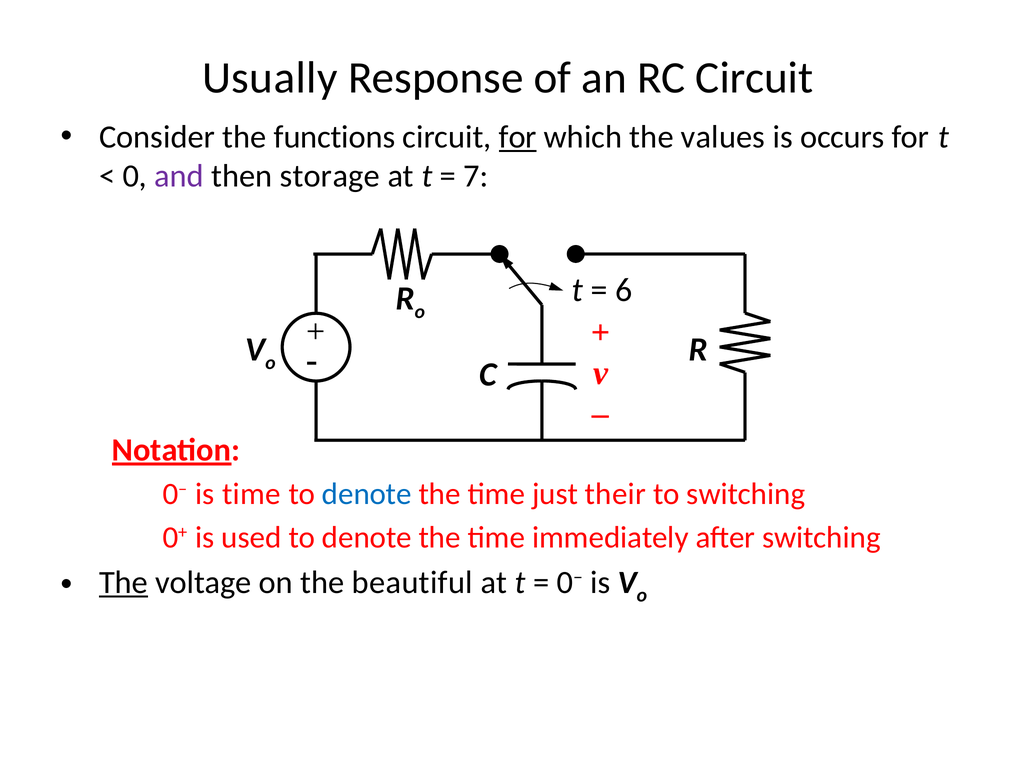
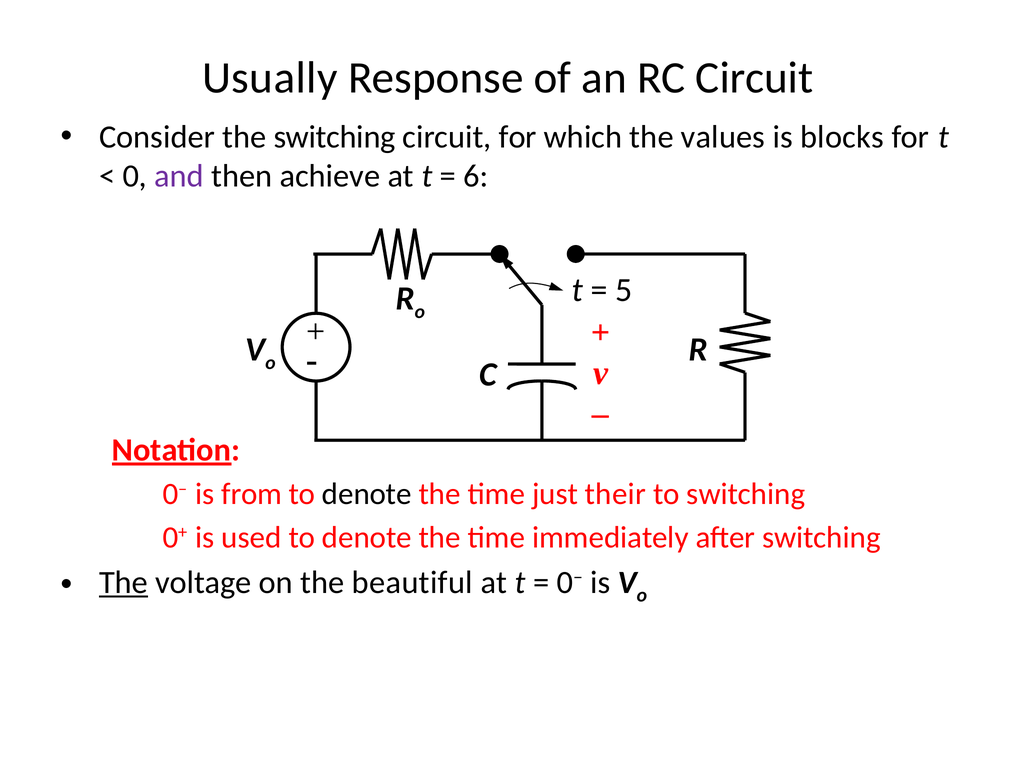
the functions: functions -> switching (335, 137)
for underline: present -> none (518, 137)
occurs: occurs -> blocks (842, 137)
storage: storage -> achieve (330, 176)
7: 7 -> 6 (476, 176)
6: 6 -> 5 (624, 290)
is time: time -> from (252, 494)
denote colour: blue -> black (367, 494)
